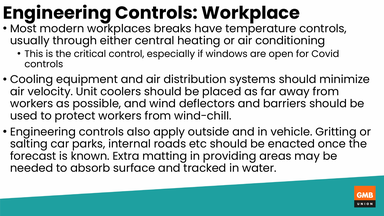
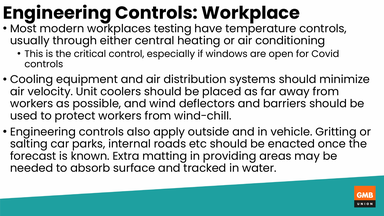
breaks: breaks -> testing (173, 29)
